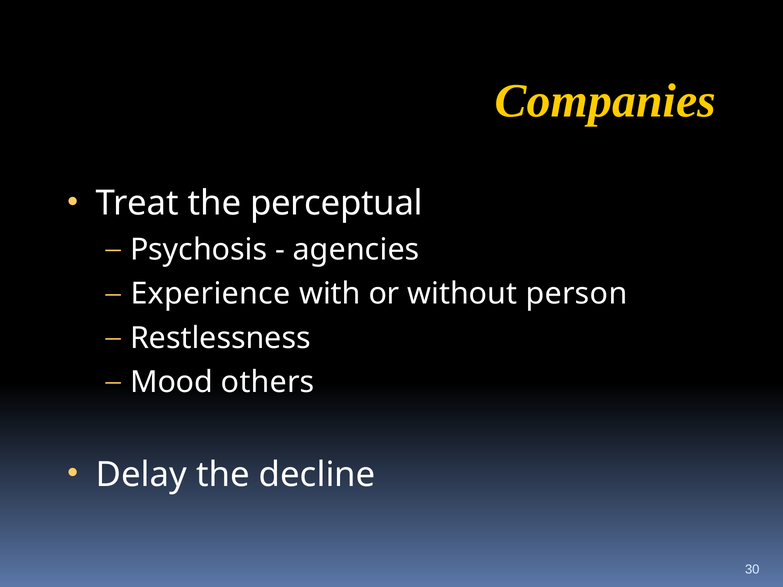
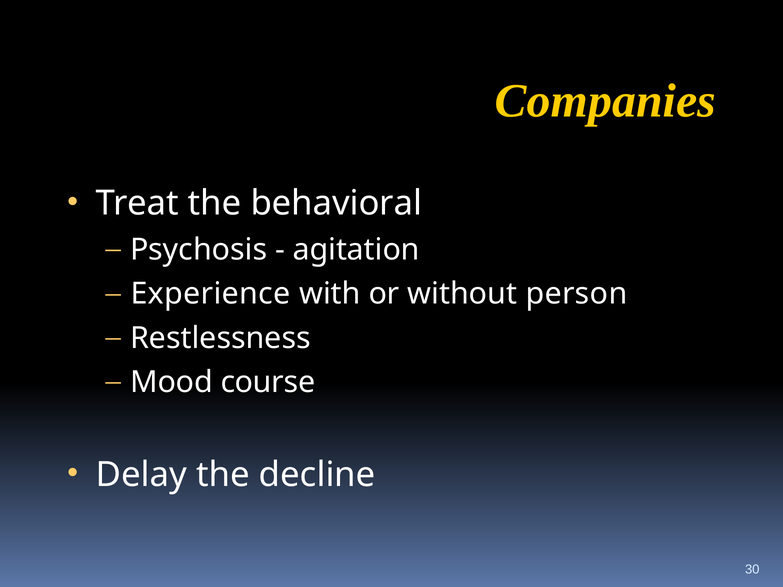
perceptual: perceptual -> behavioral (336, 203)
agencies: agencies -> agitation (356, 250)
others: others -> course (268, 382)
